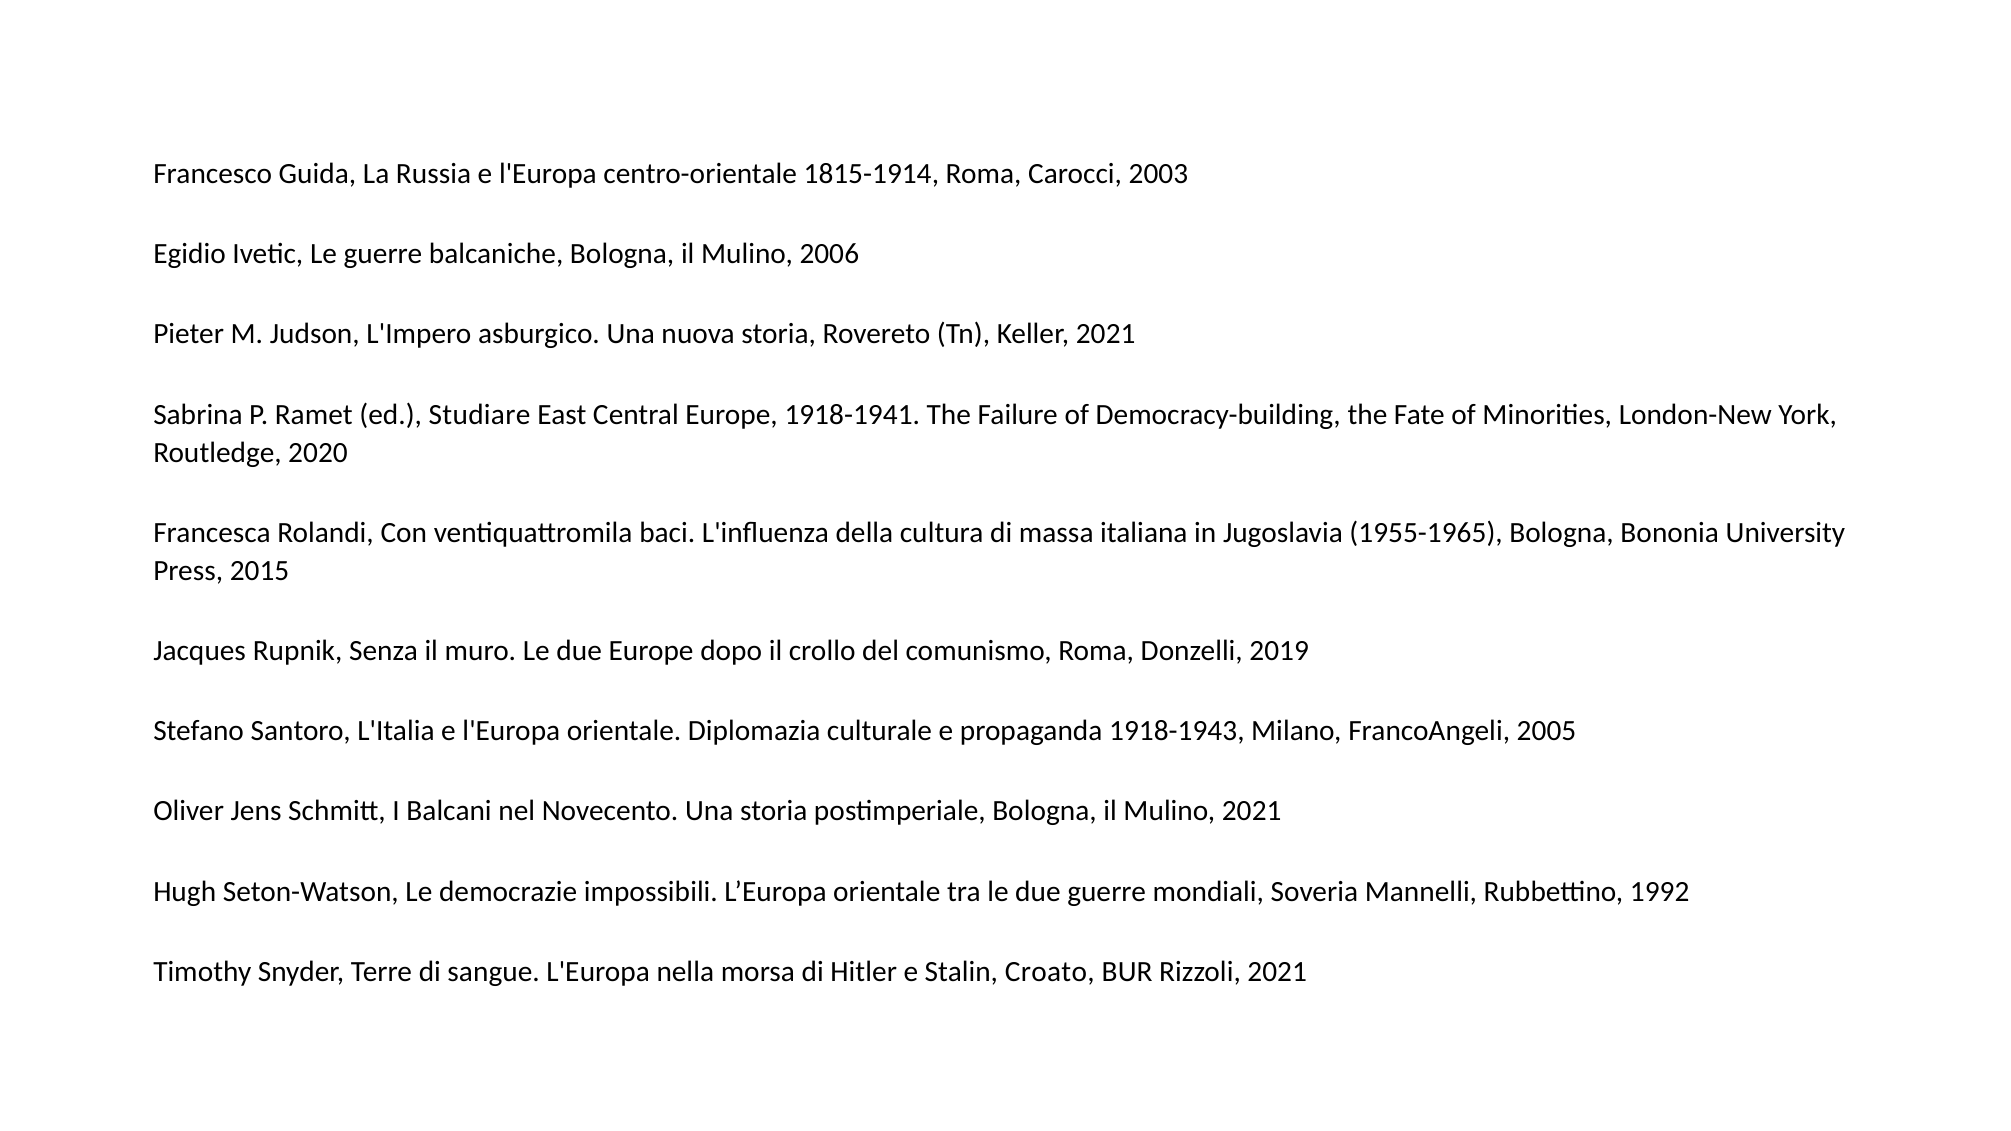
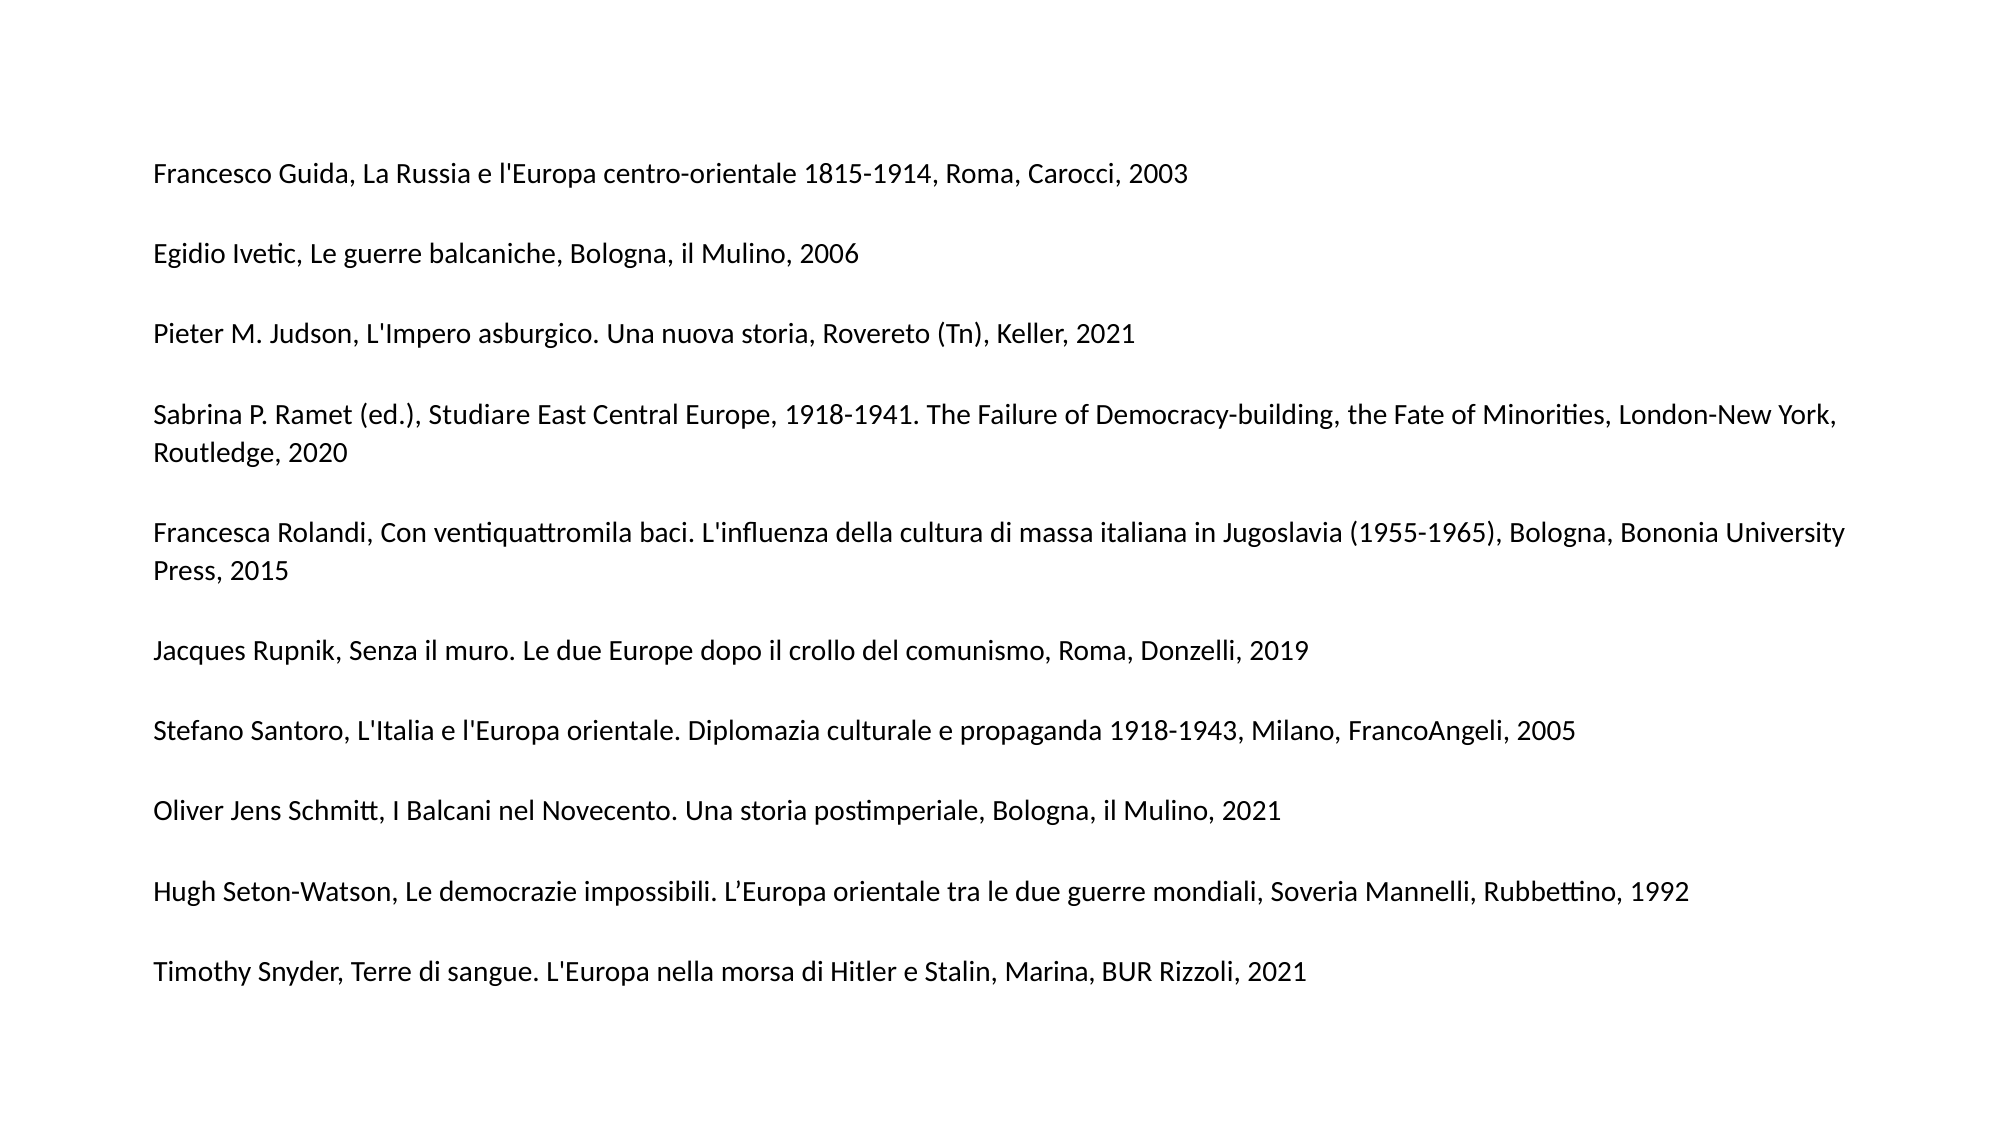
Croato: Croato -> Marina (1050, 972)
